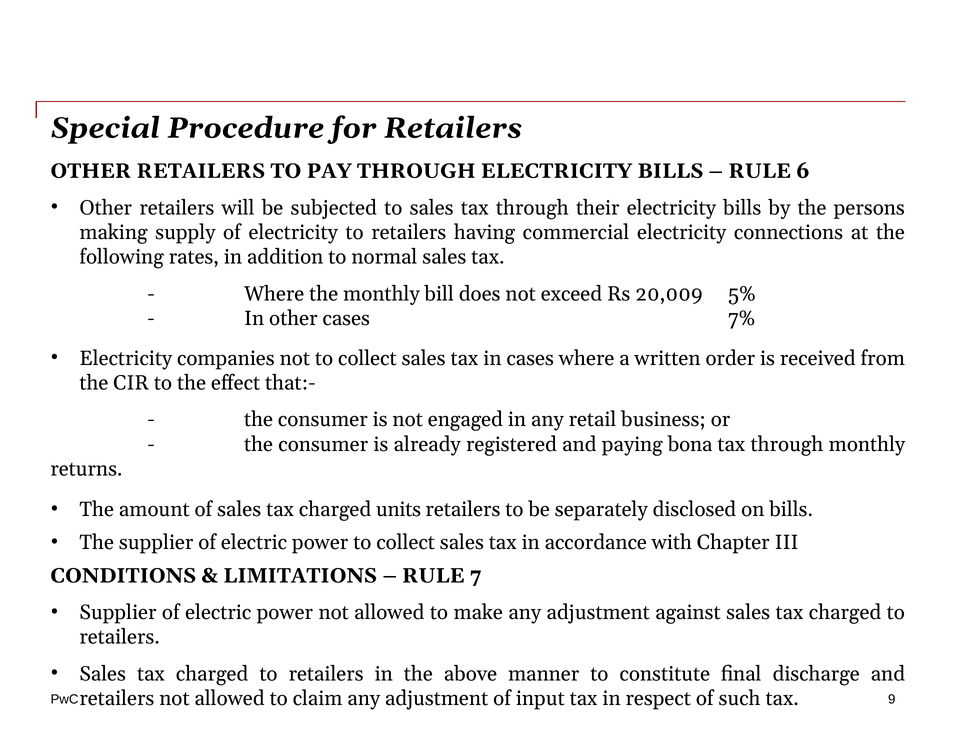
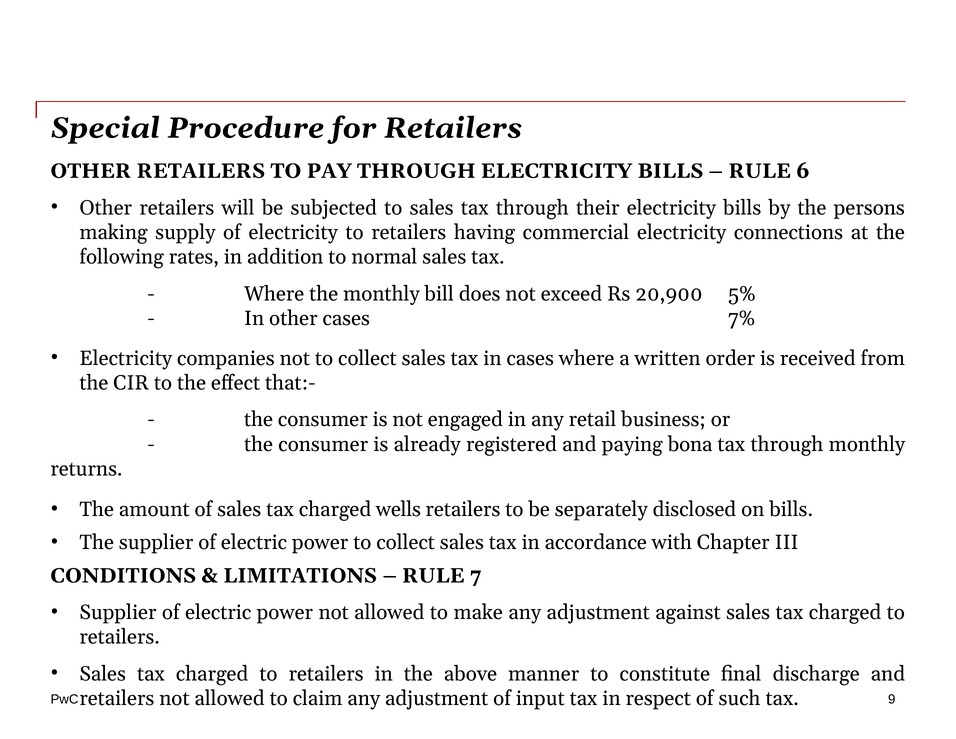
20,009: 20,009 -> 20,900 (669, 294)
units: units -> wells (398, 509)
